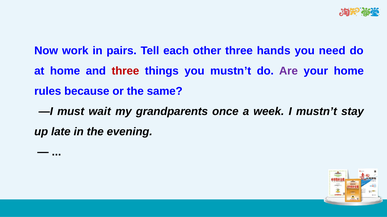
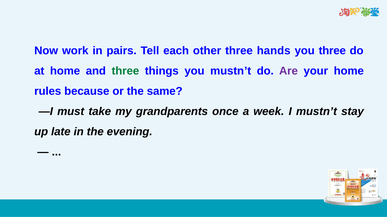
you need: need -> three (332, 51)
three colour: red -> green (125, 71)
wait: wait -> take (100, 112)
